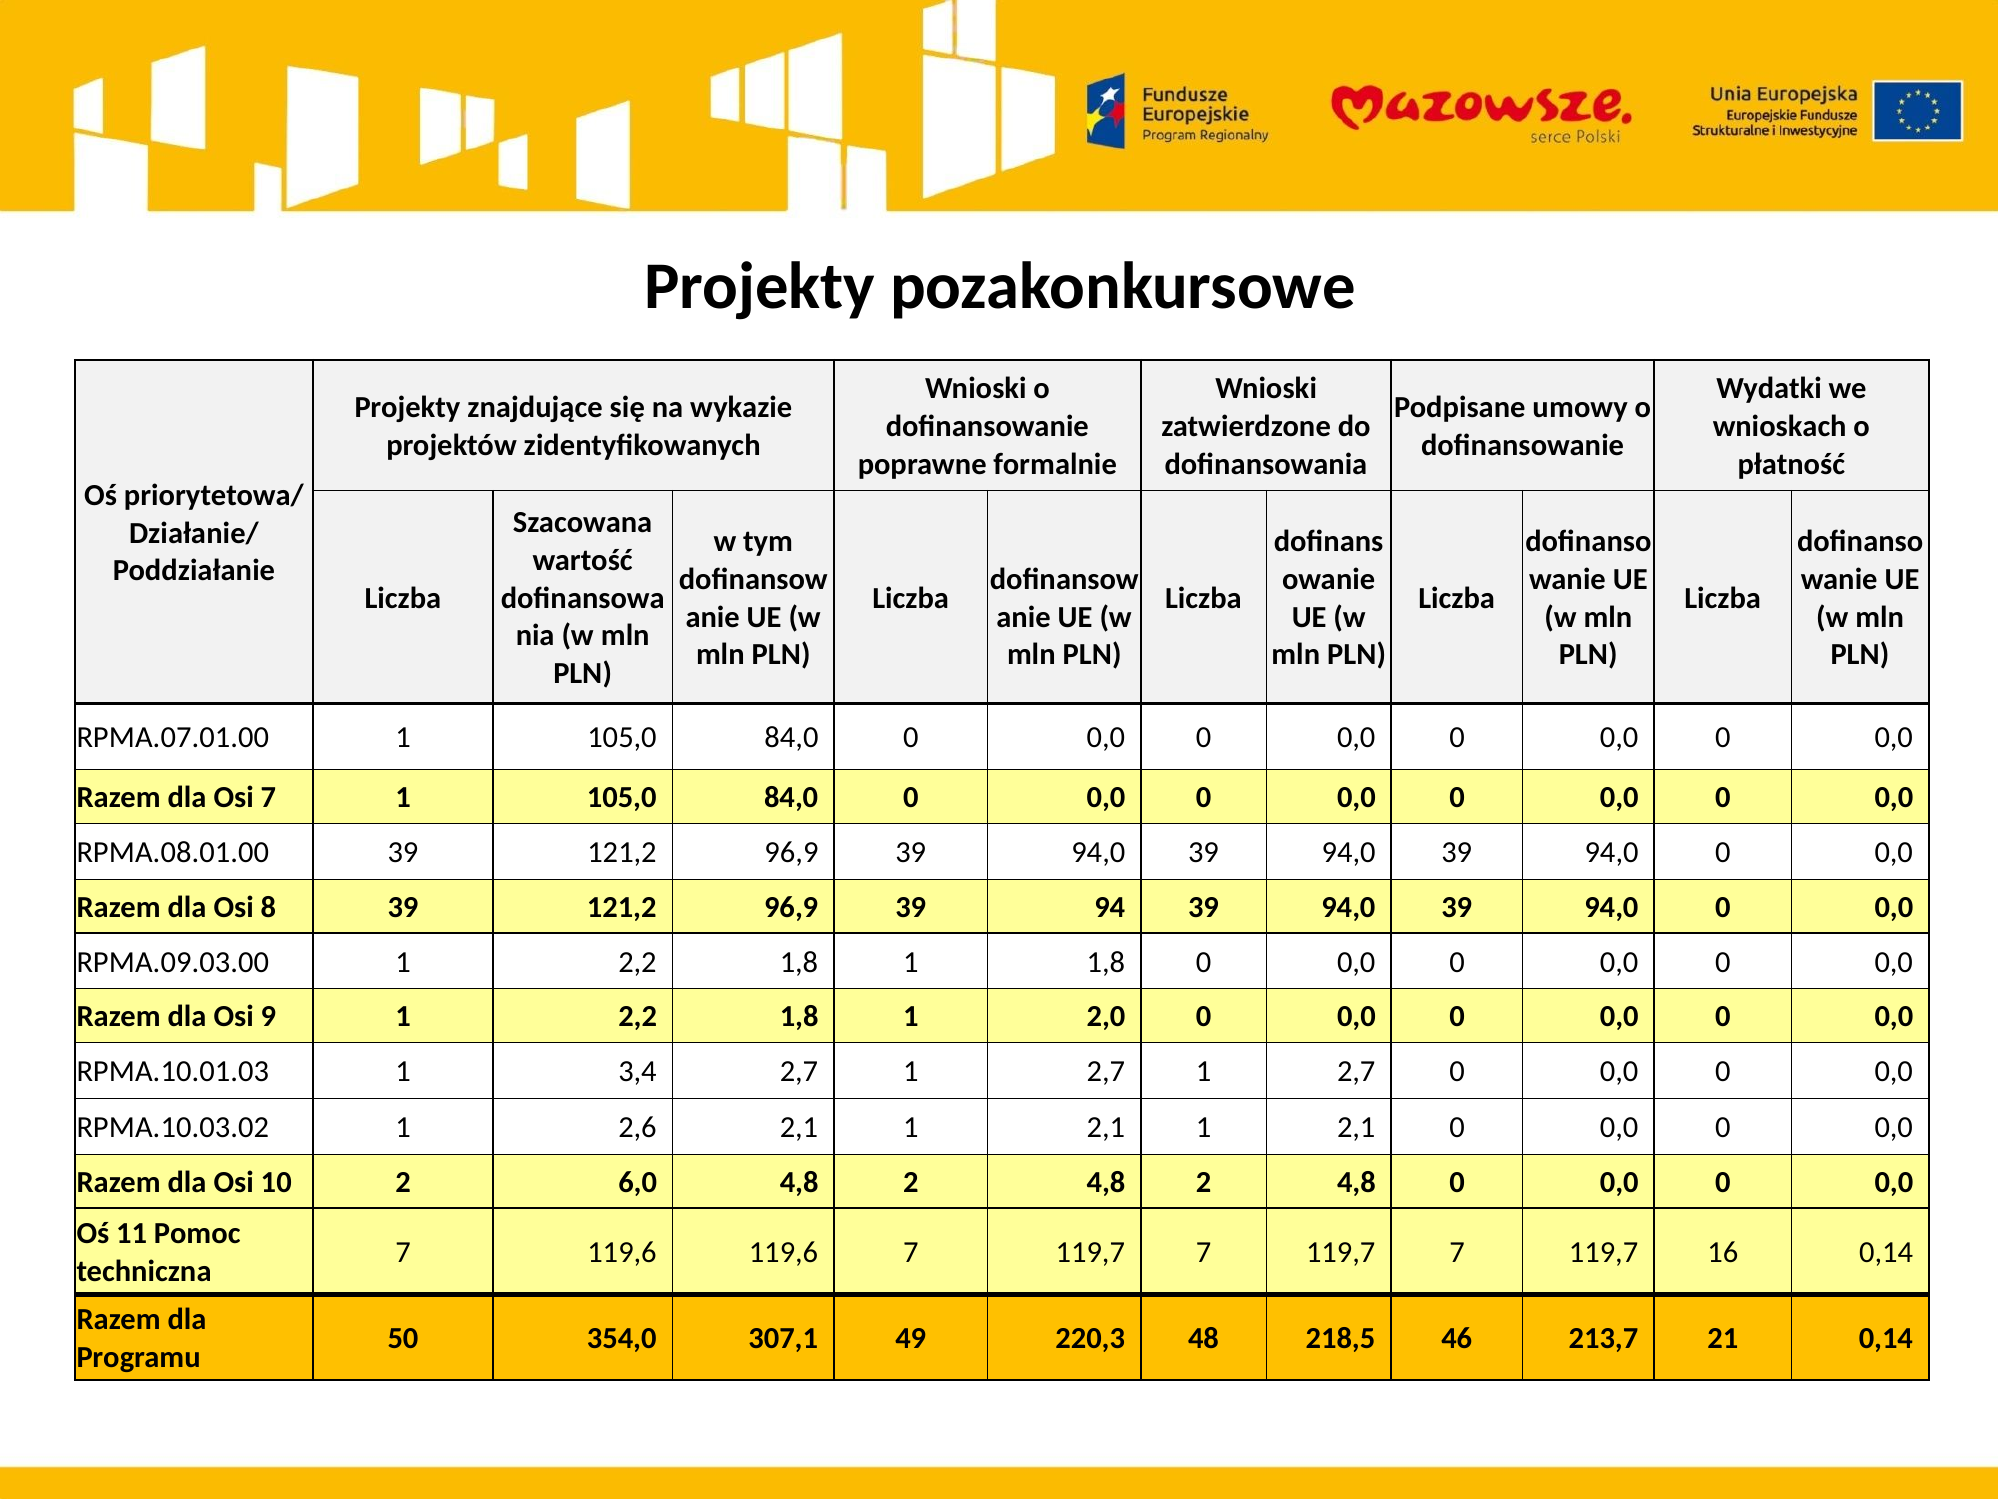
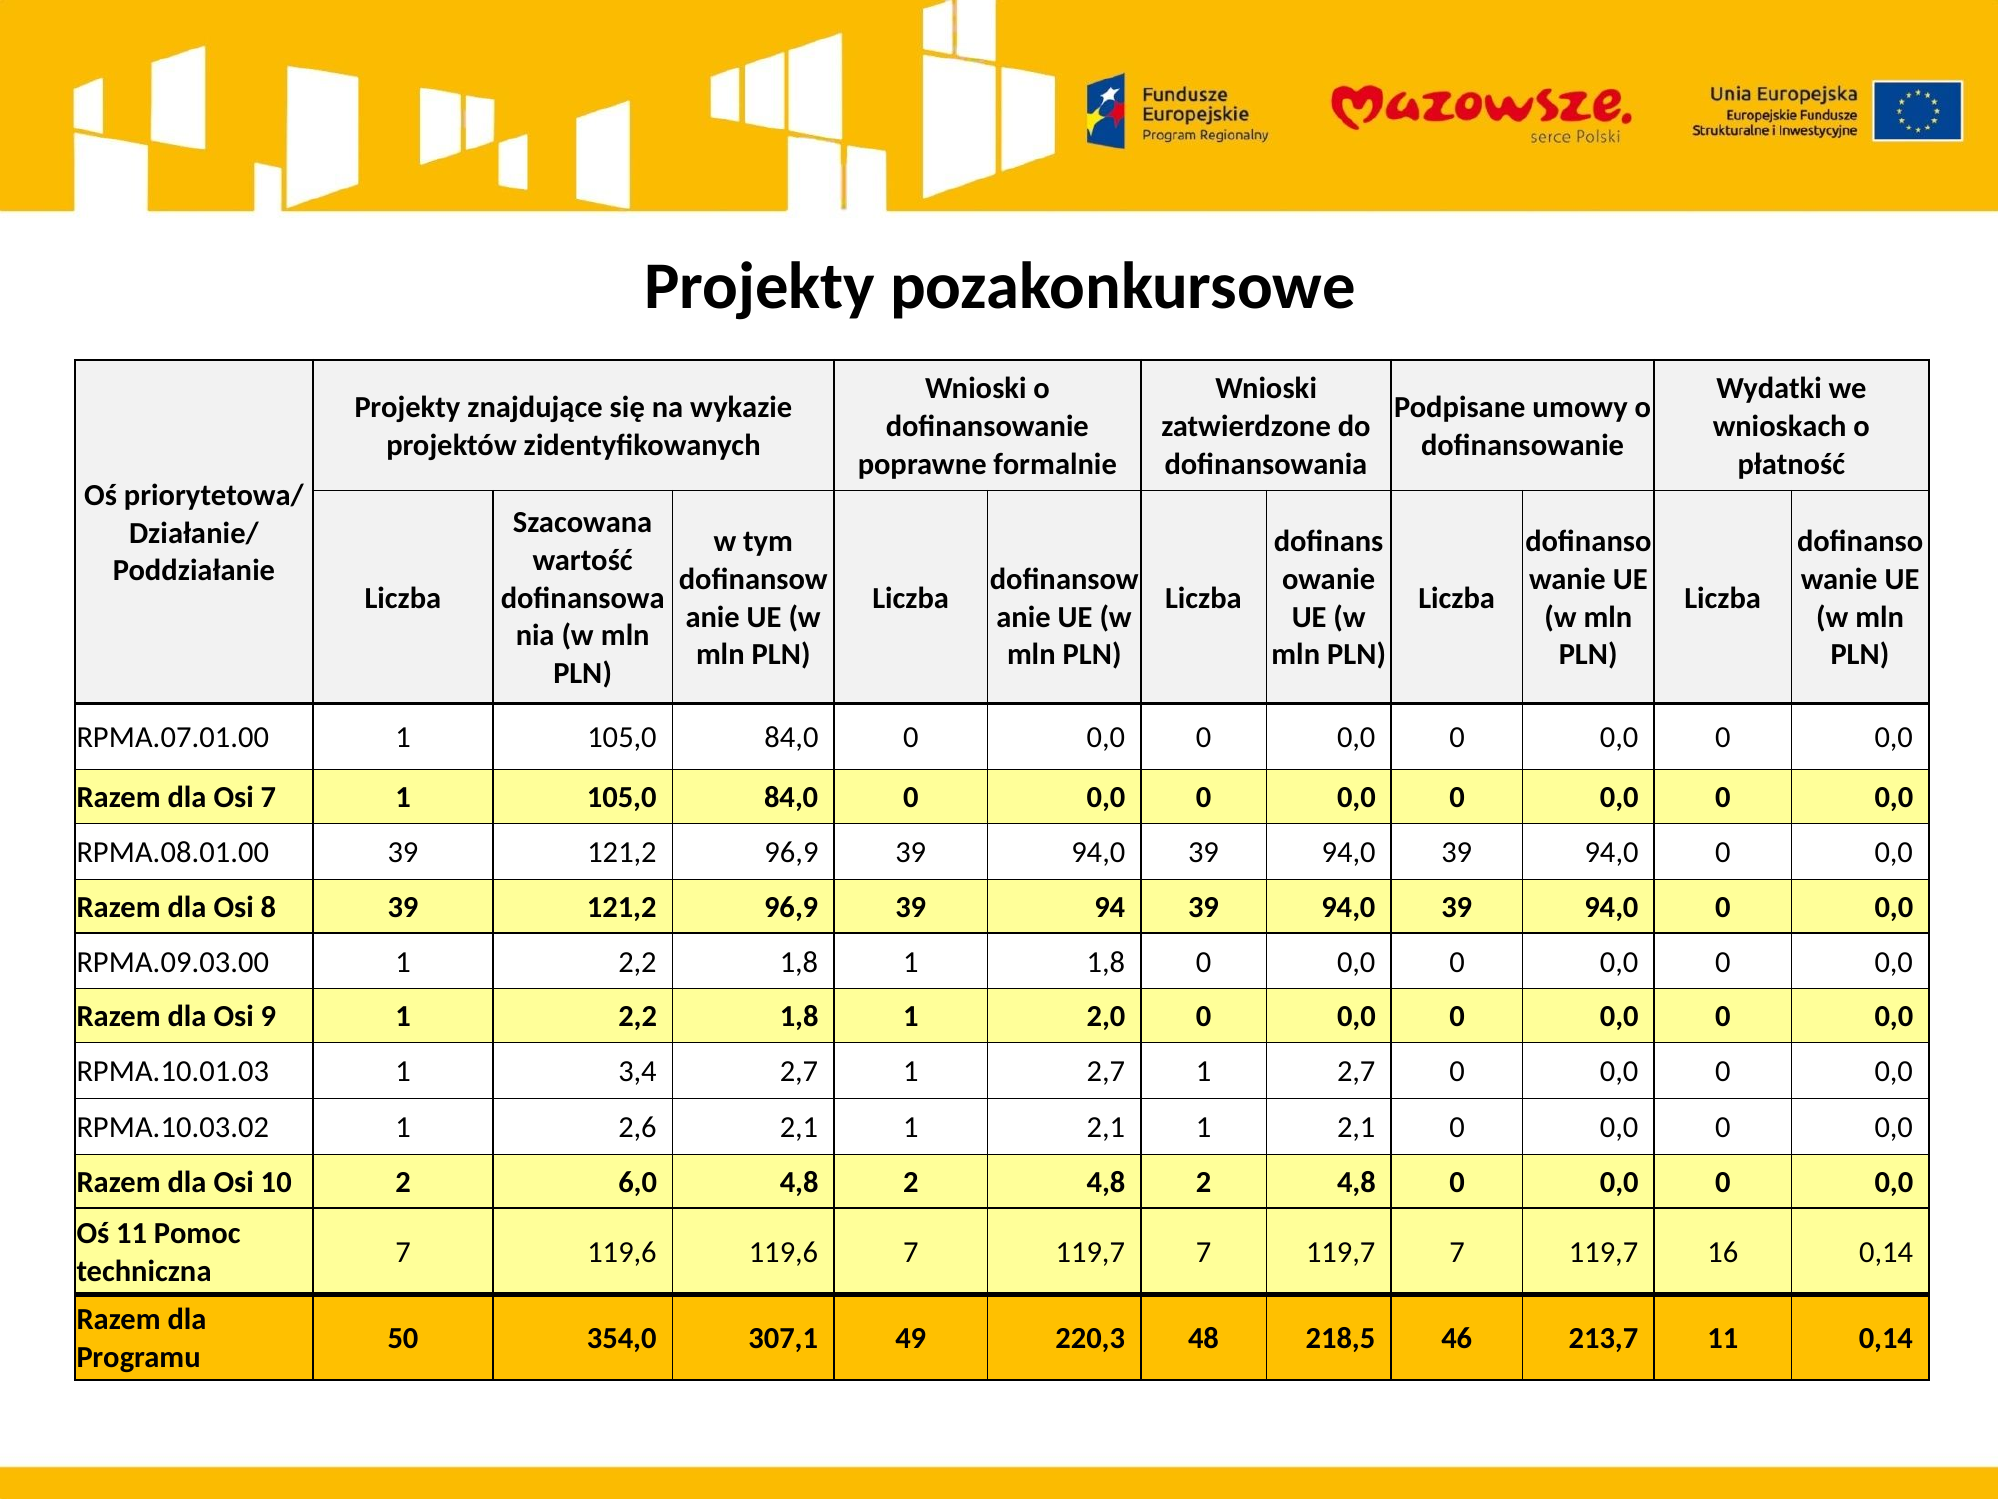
213,7 21: 21 -> 11 (1723, 1338)
